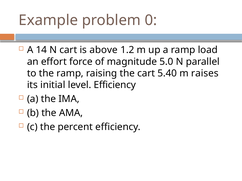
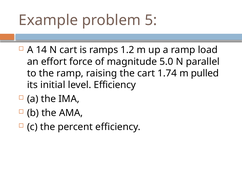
0: 0 -> 5 (151, 20)
above: above -> ramps (104, 50)
5.40: 5.40 -> 1.74 (167, 73)
raises: raises -> pulled (205, 73)
